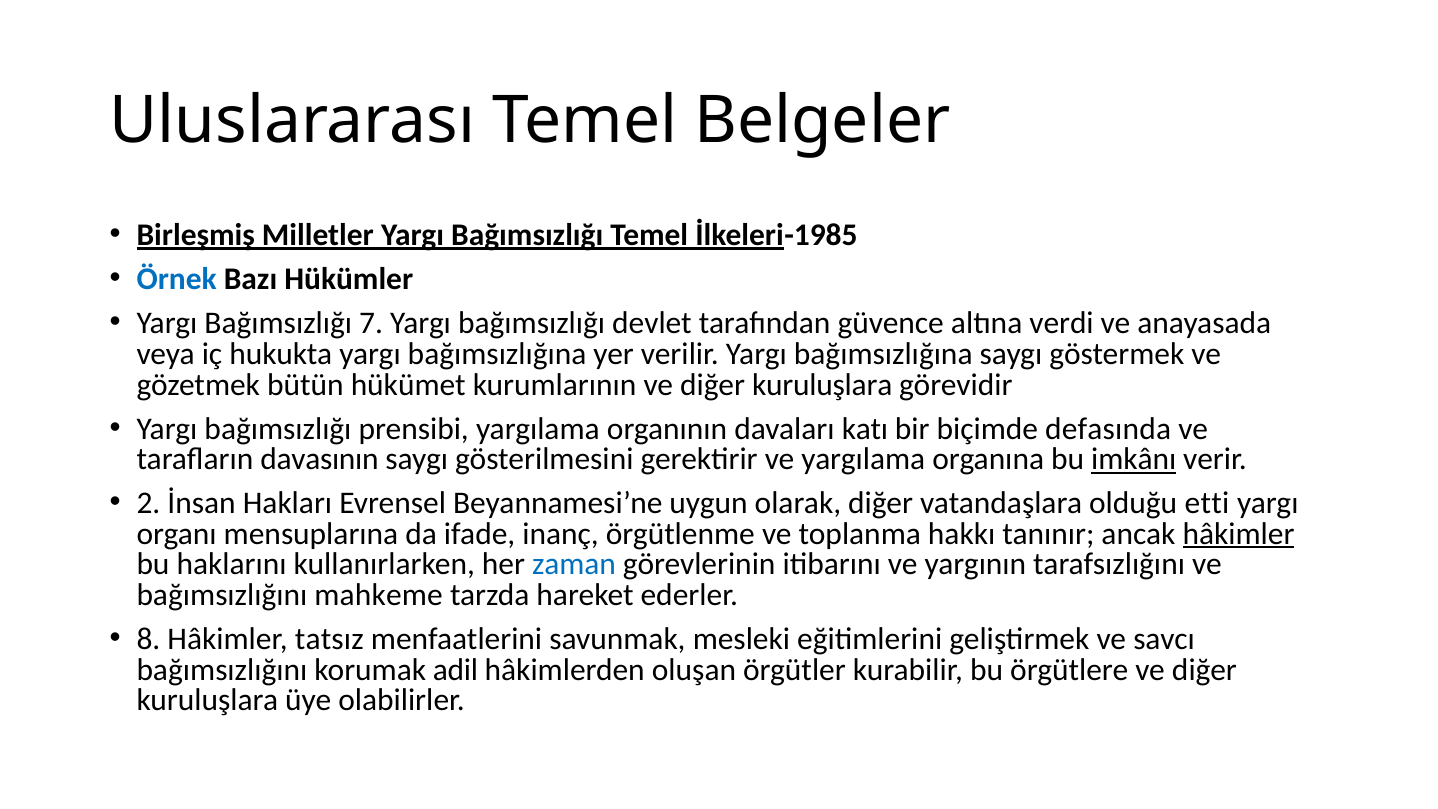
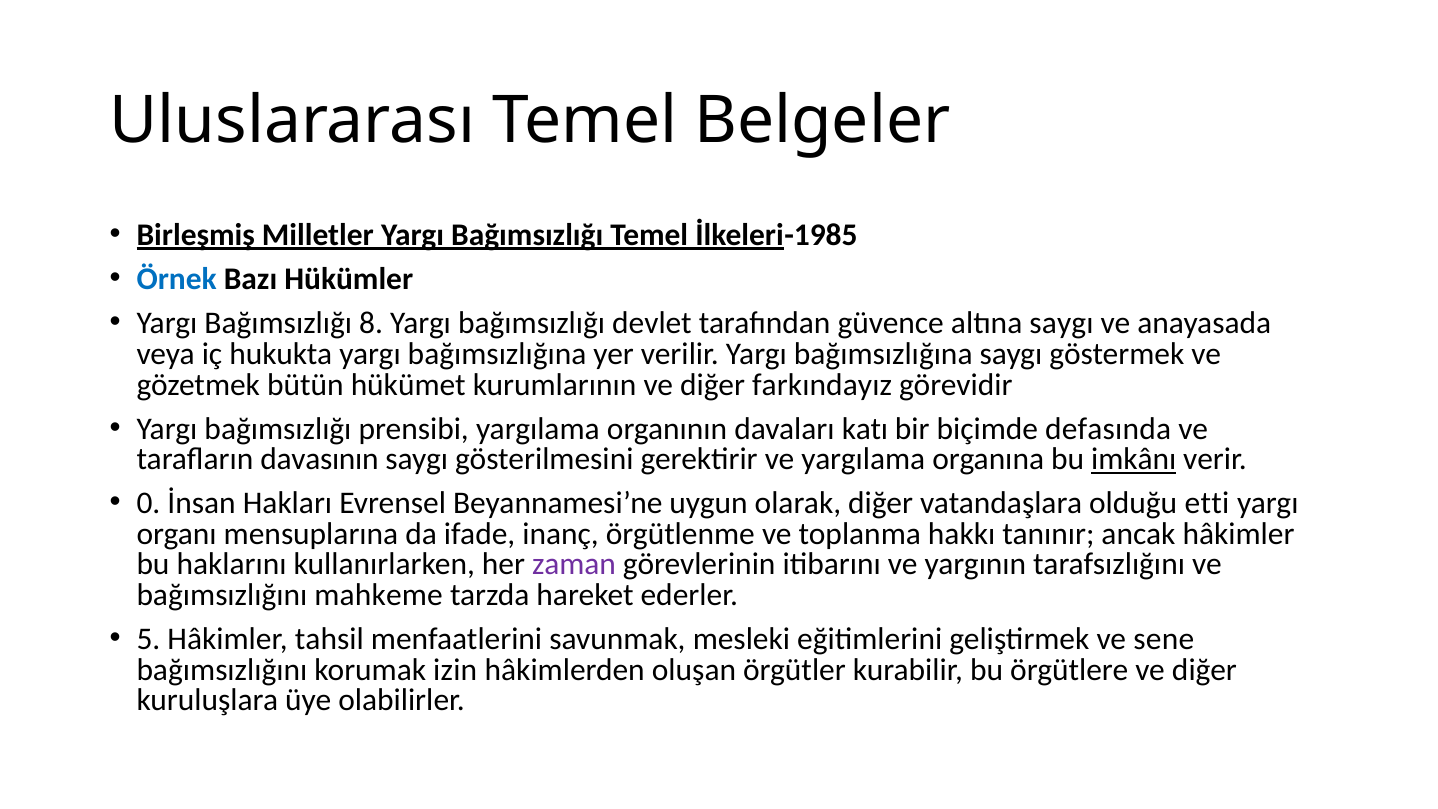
7: 7 -> 8 (371, 323)
altına verdi: verdi -> saygı (1061, 323)
kurumlarının ve diğer kuruluşlara: kuruluşlara -> farkındayız (822, 385)
2: 2 -> 0 (148, 503)
hâkimler underline: present -> none (1239, 534)
zaman colour: blue -> purple (574, 564)
8: 8 -> 5 (148, 639)
tatsız: tatsız -> tahsil (329, 639)
savcı: savcı -> sene (1164, 639)
adil: adil -> izin (455, 670)
